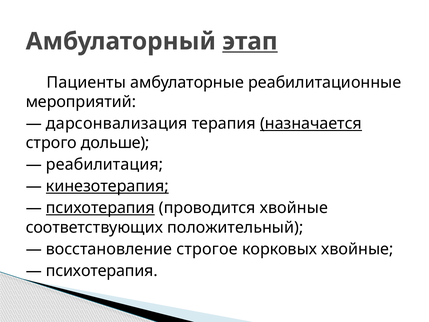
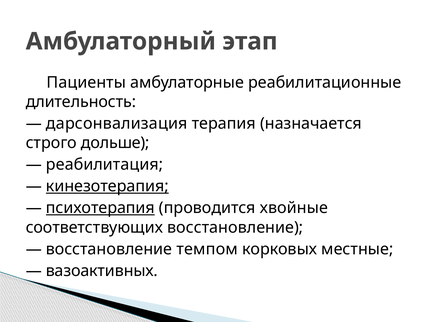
этап underline: present -> none (250, 41)
мероприятий: мероприятий -> длительность (81, 102)
назначается underline: present -> none (311, 123)
соответствующих положительный: положительный -> восстановление (235, 227)
строгое: строгое -> темпом (207, 249)
корковых хвойные: хвойные -> местные (357, 249)
психотерапия: психотерапия -> вазоактивных (102, 271)
